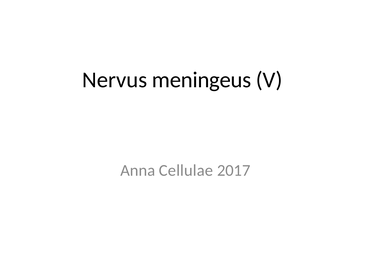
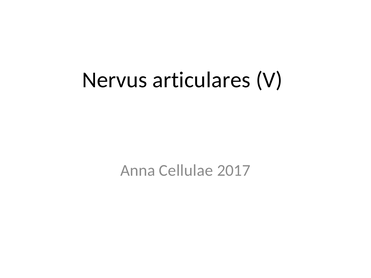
meningeus: meningeus -> articulares (201, 80)
